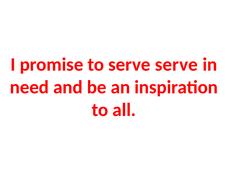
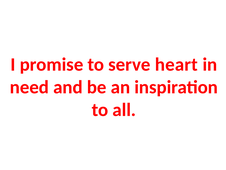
serve serve: serve -> heart (176, 64)
